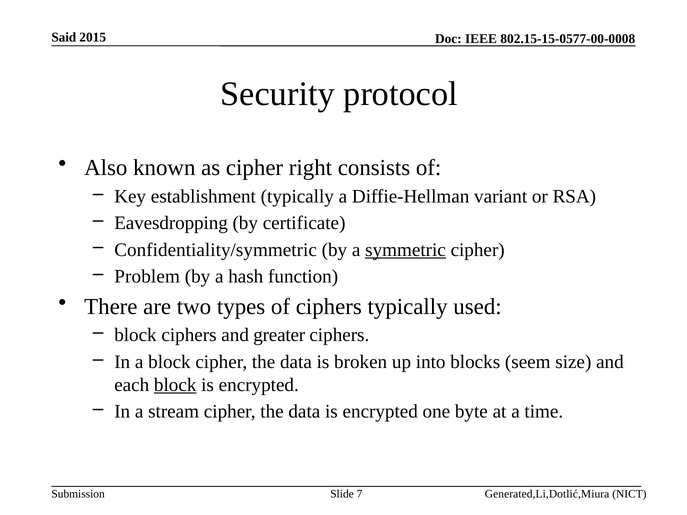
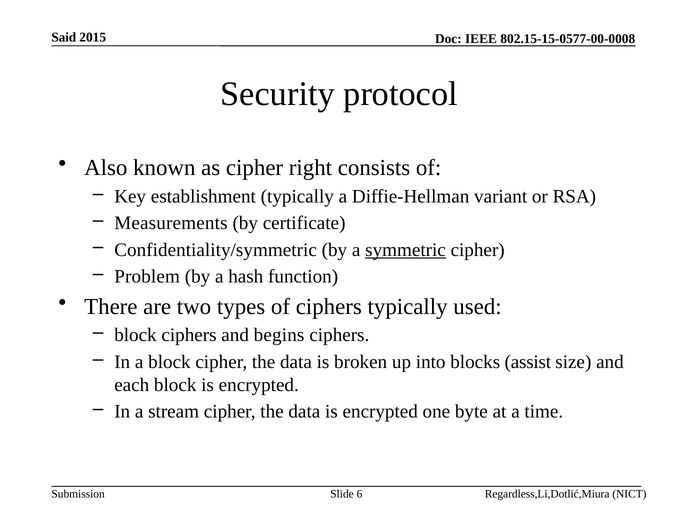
Eavesdropping: Eavesdropping -> Measurements (171, 223)
greater: greater -> begins (279, 335)
seem: seem -> assist (528, 362)
block underline: present -> none (175, 385)
7: 7 -> 6 (360, 494)
Generated,Li,Dotlić,Miura: Generated,Li,Dotlić,Miura -> Regardless,Li,Dotlić,Miura (547, 494)
